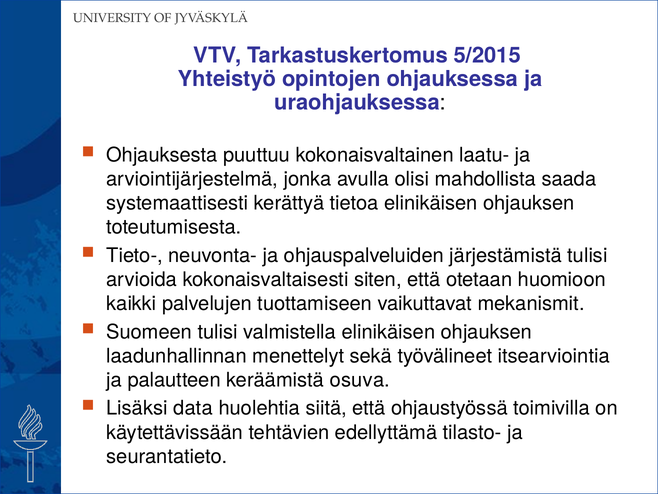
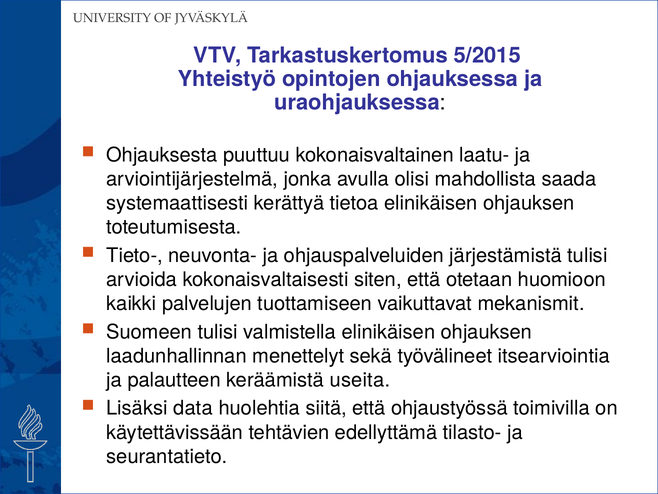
osuva: osuva -> useita (360, 380)
